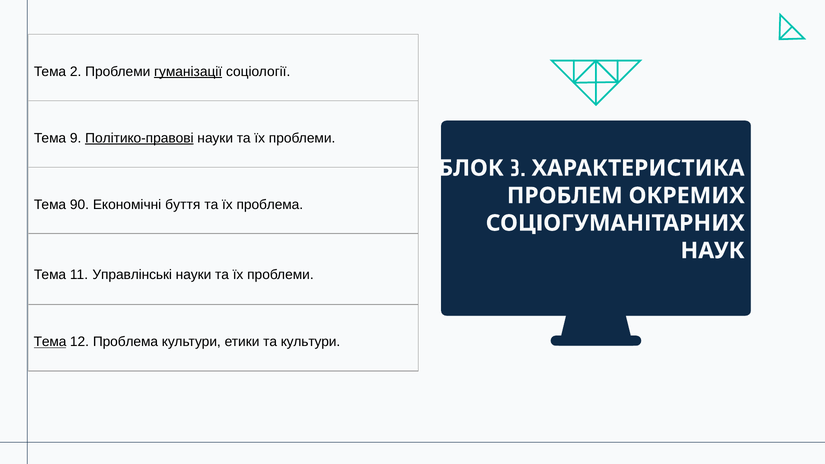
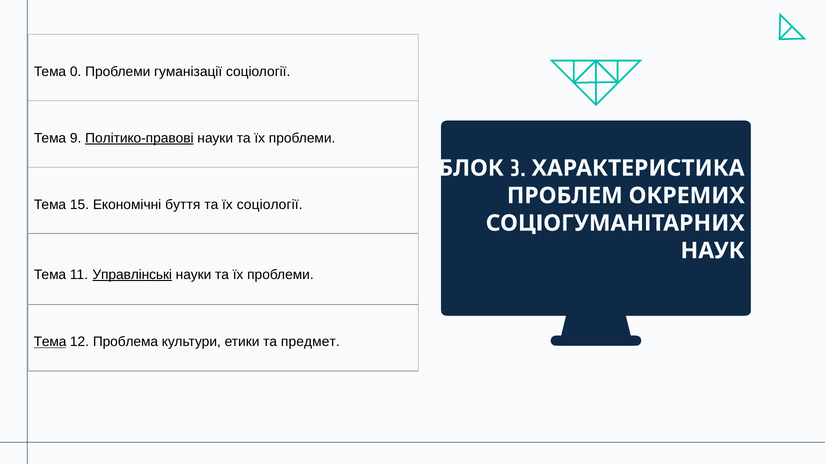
2: 2 -> 0 (76, 72)
гуманізації underline: present -> none (188, 72)
90: 90 -> 15 (80, 205)
їх проблема: проблема -> соціології (270, 205)
Управлінські underline: none -> present (132, 275)
та культури: культури -> предмет (310, 342)
